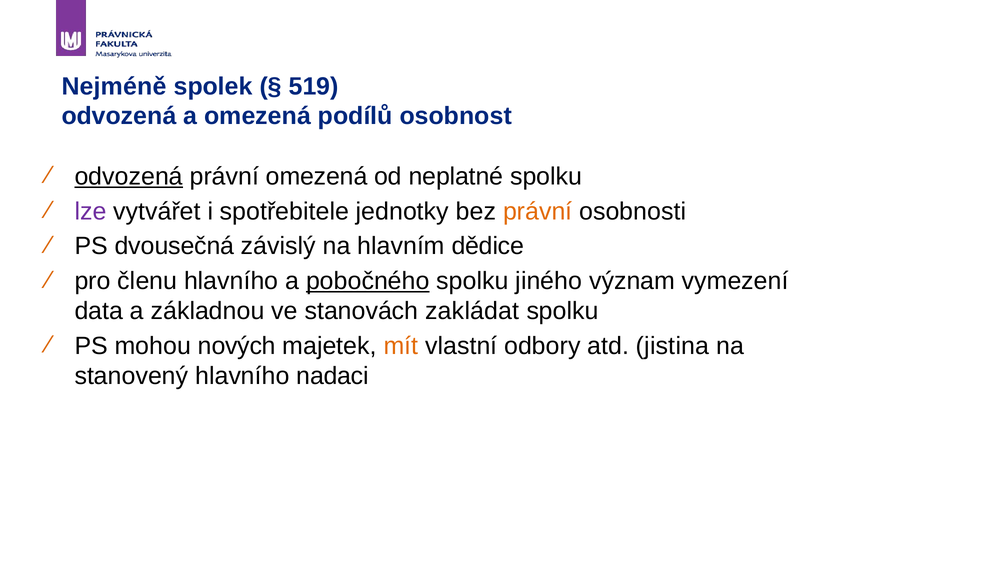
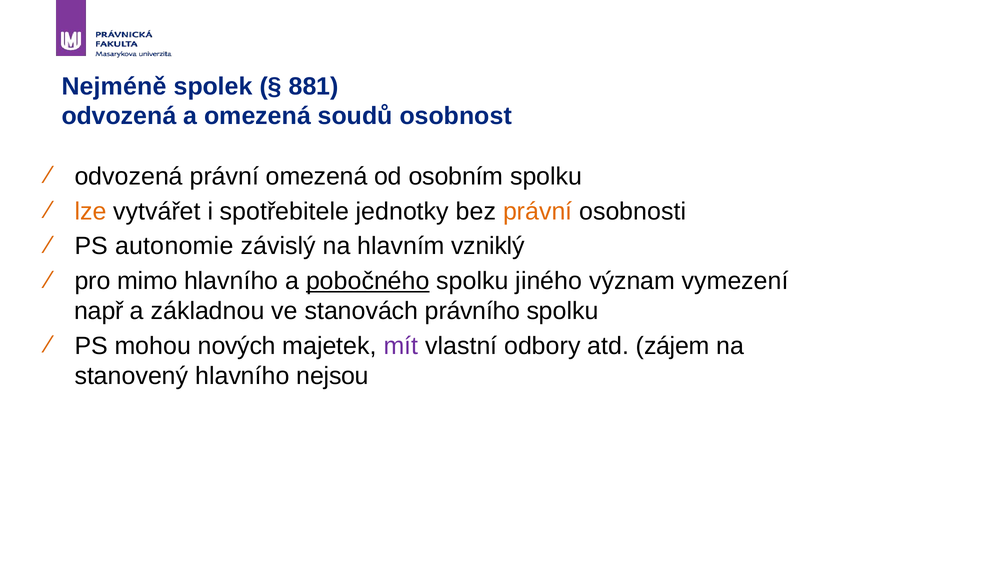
519: 519 -> 881 (314, 86)
podílů: podílů -> soudů (355, 116)
odvozená underline: present -> none (129, 177)
neplatné: neplatné -> osobním (456, 177)
lze colour: purple -> orange (91, 212)
dvousečná: dvousečná -> autonomie (174, 246)
dědice: dědice -> vzniklý (488, 246)
členu: členu -> mimo (147, 281)
data: data -> např (99, 311)
zakládat: zakládat -> právního (473, 311)
mít colour: orange -> purple (401, 346)
jistina: jistina -> zájem (673, 346)
nadaci: nadaci -> nejsou (333, 376)
